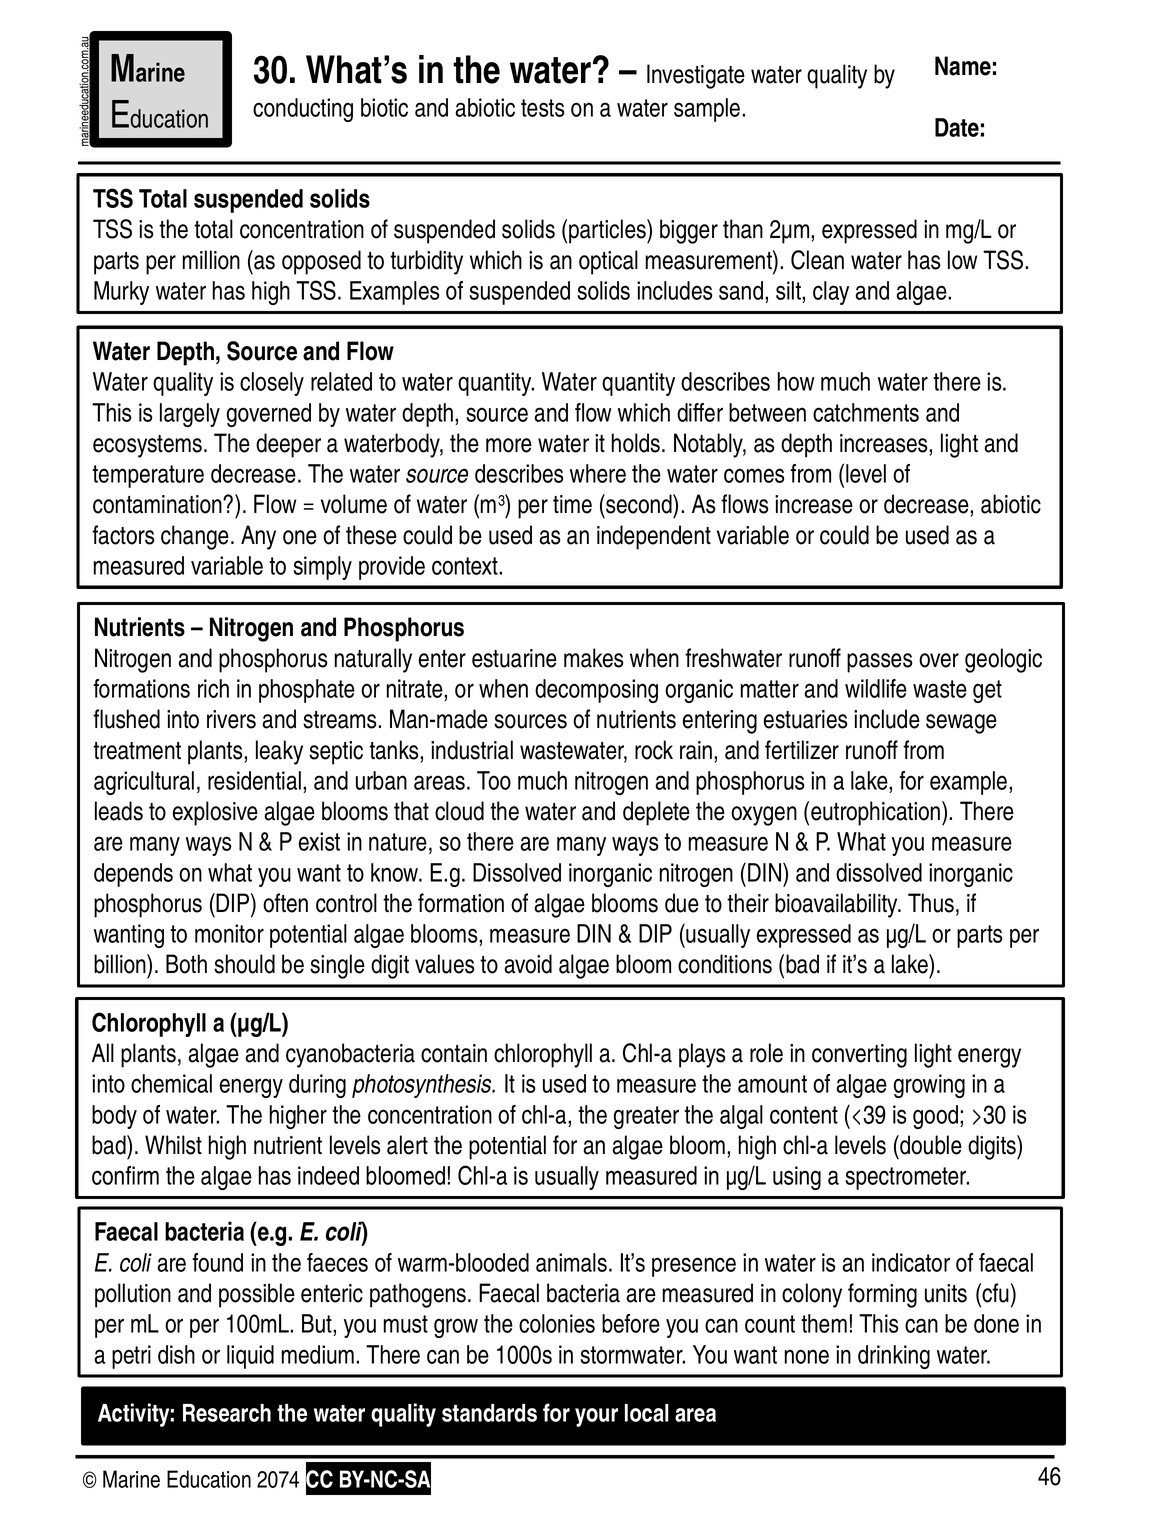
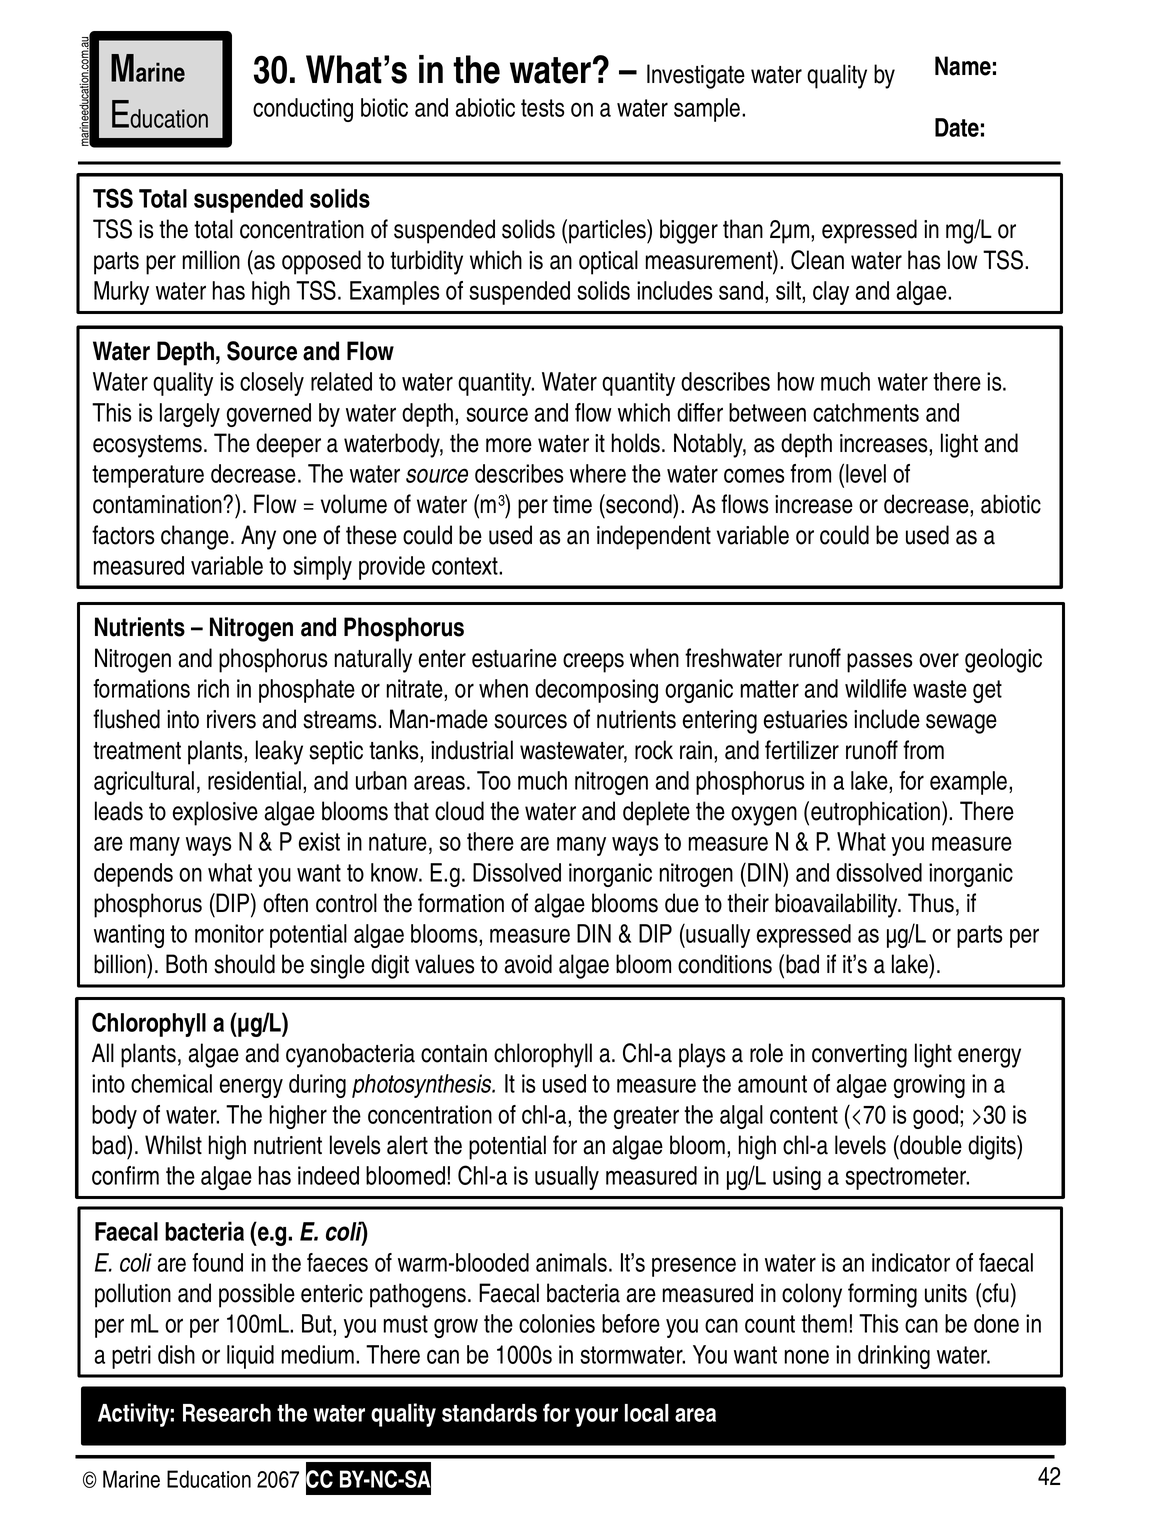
makes: makes -> creeps (594, 659)
<39: <39 -> <70 (865, 1115)
2074: 2074 -> 2067 (279, 1480)
46: 46 -> 42 (1050, 1477)
